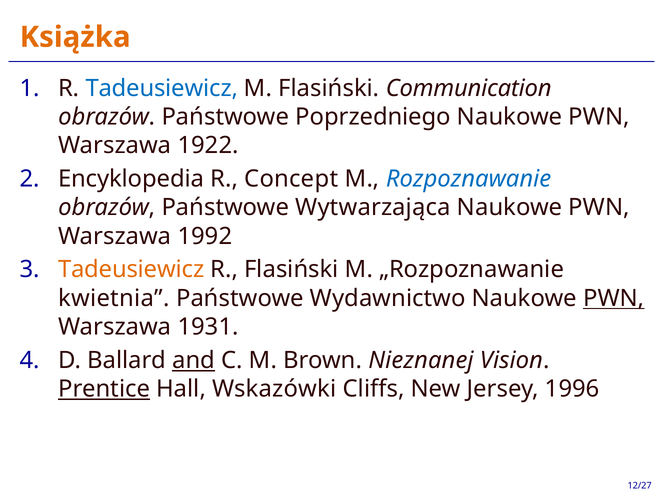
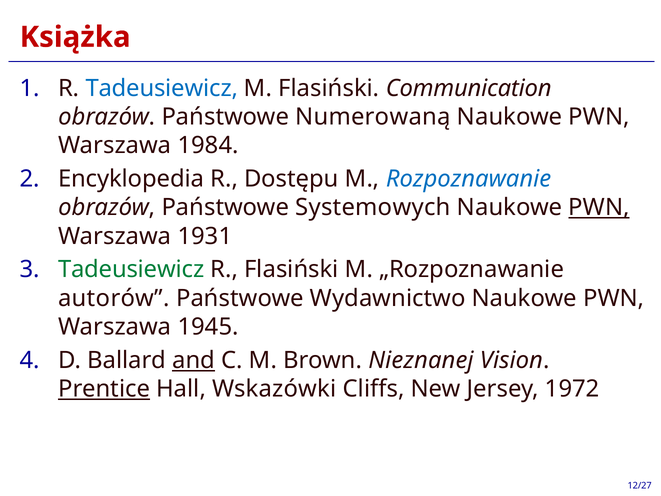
Książka colour: orange -> red (75, 37)
Poprzedniego: Poprzedniego -> Numerowaną (373, 117)
1922: 1922 -> 1984 (208, 145)
Concept: Concept -> Dostępu (291, 179)
Wytwarzająca: Wytwarzająca -> Systemowych (373, 207)
PWN underline: none -> present (599, 207)
1992: 1992 -> 1931 (205, 236)
Tadeusiewicz colour: orange -> green (131, 269)
kwietnia: kwietnia -> autorów (114, 298)
PWN underline: present -> none (614, 298)
1931: 1931 -> 1945 (208, 327)
1996: 1996 -> 1972 (572, 389)
